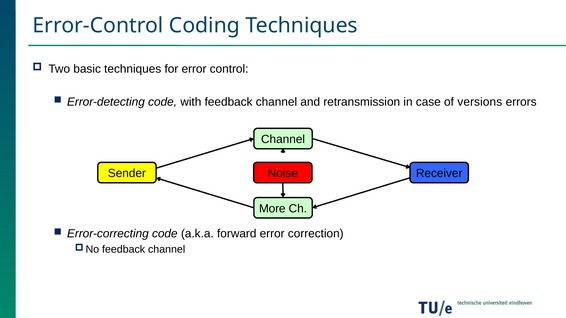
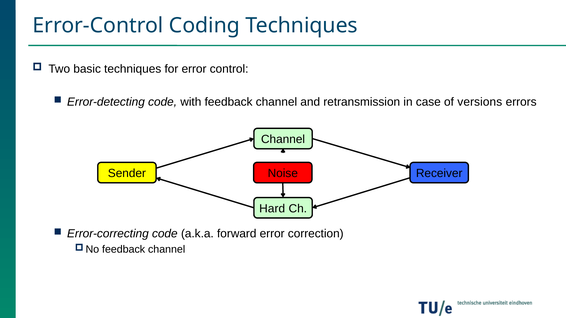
More: More -> Hard (272, 209)
